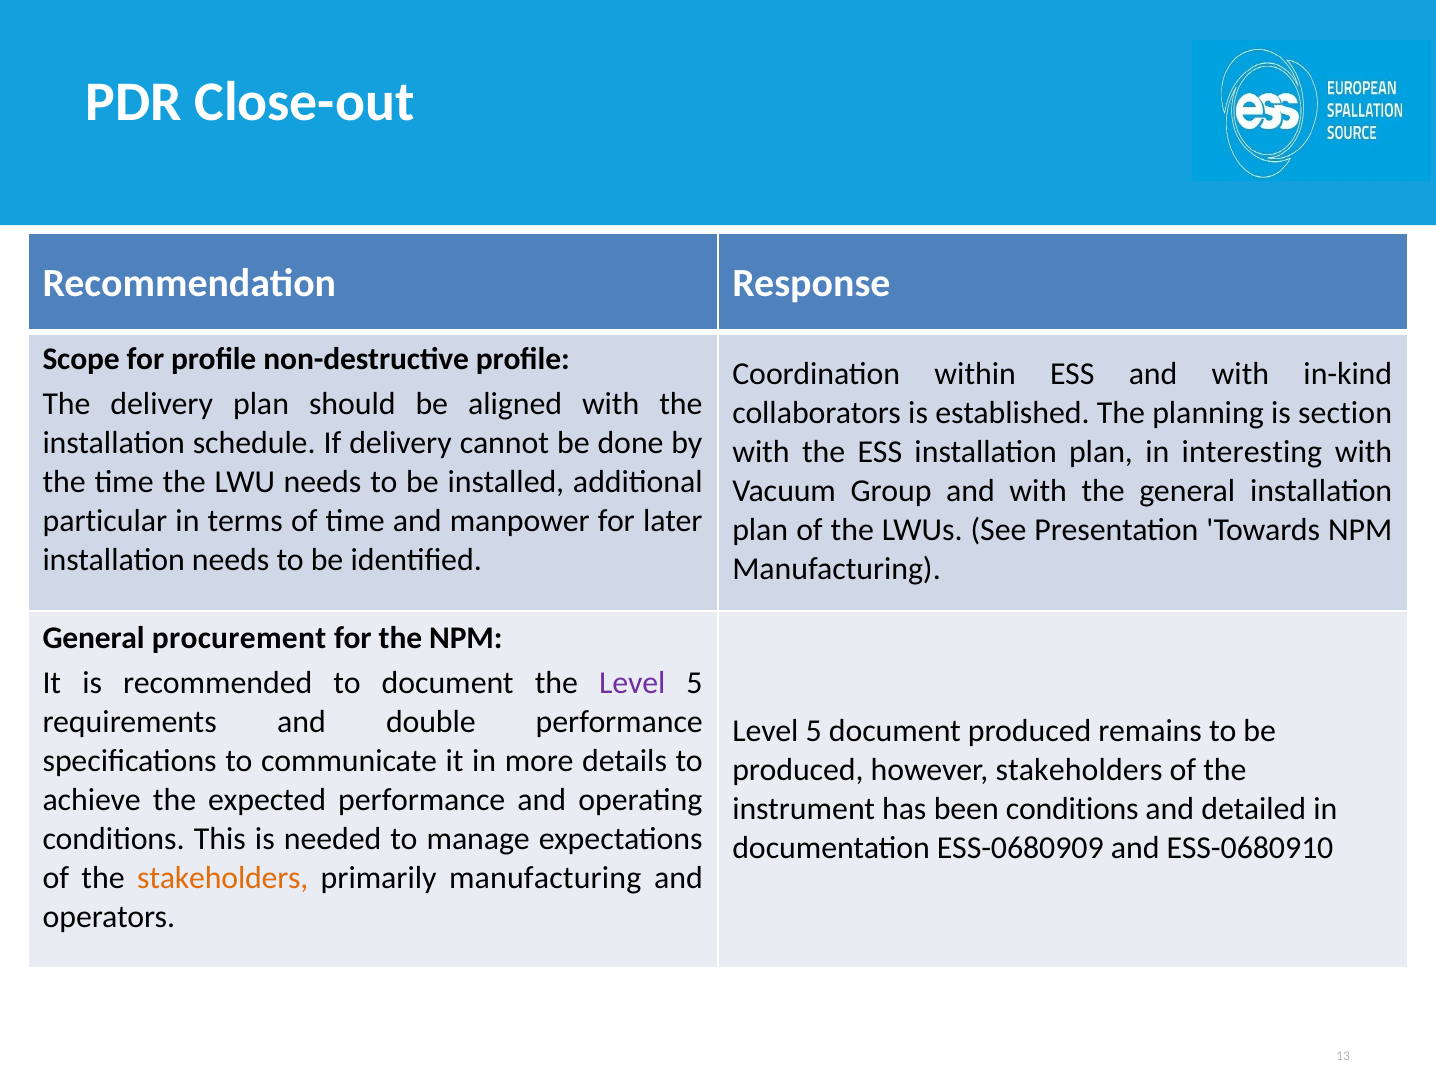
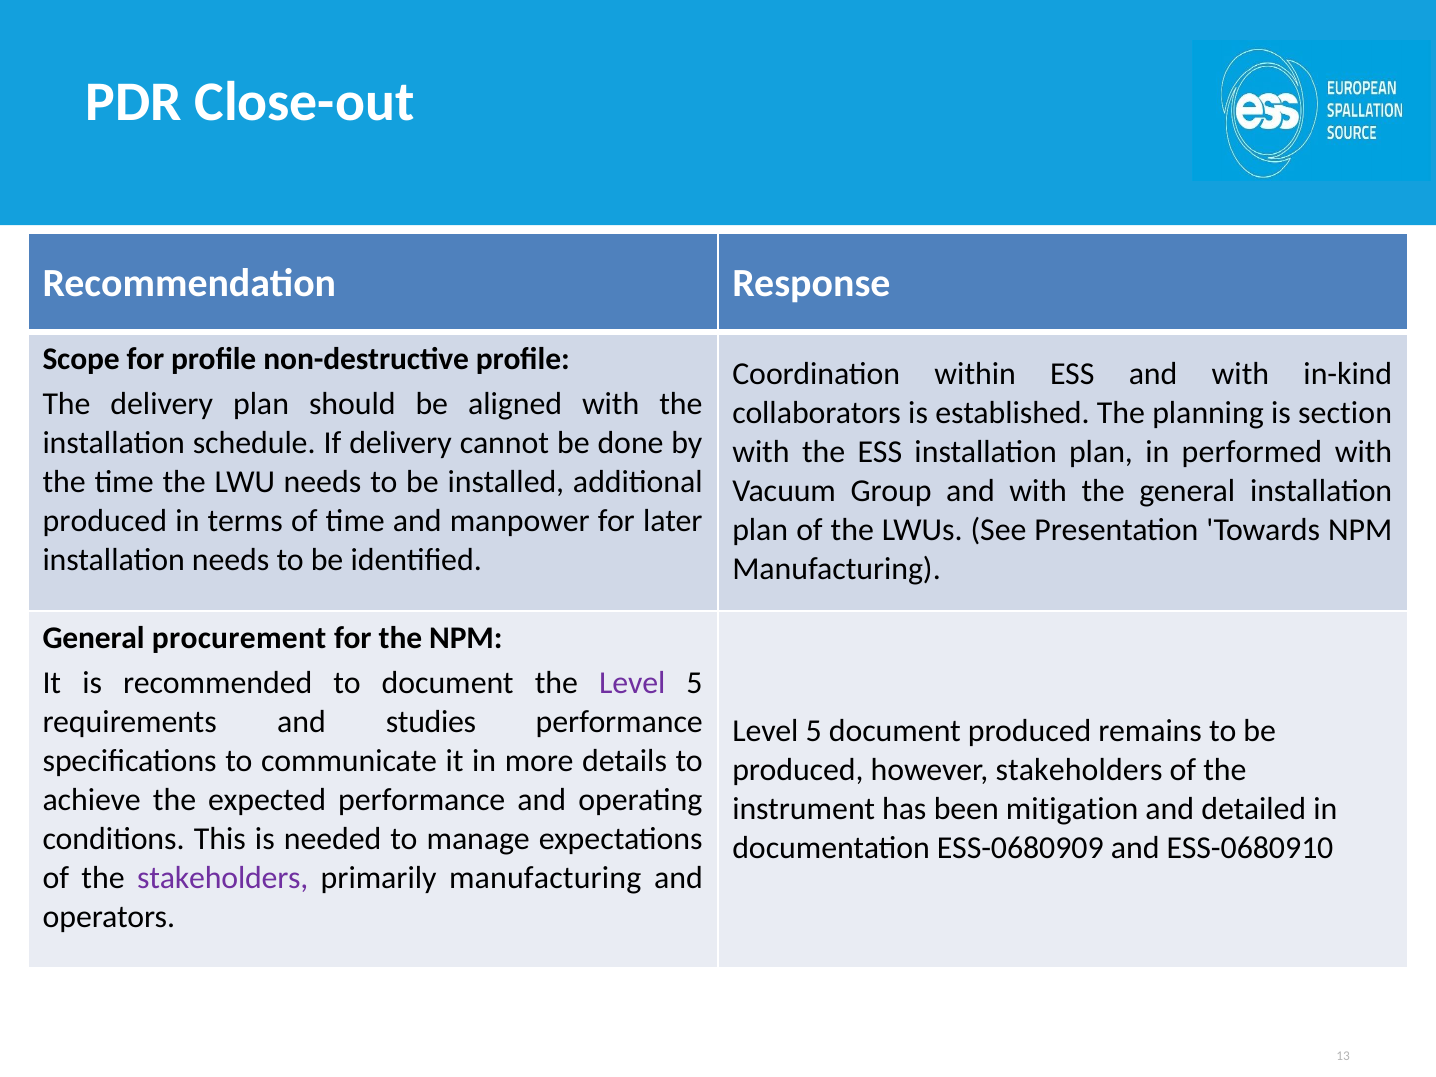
interesting: interesting -> performed (1252, 452)
particular: particular -> produced (105, 521)
double: double -> studies (431, 722)
been conditions: conditions -> mitigation (1072, 809)
stakeholders colour: orange -> purple (223, 878)
